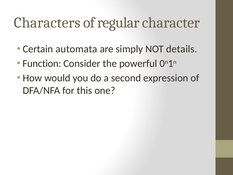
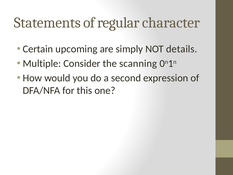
Characters: Characters -> Statements (47, 23)
automata: automata -> upcoming (76, 49)
Function: Function -> Multiple (42, 63)
powerful: powerful -> scanning (138, 63)
